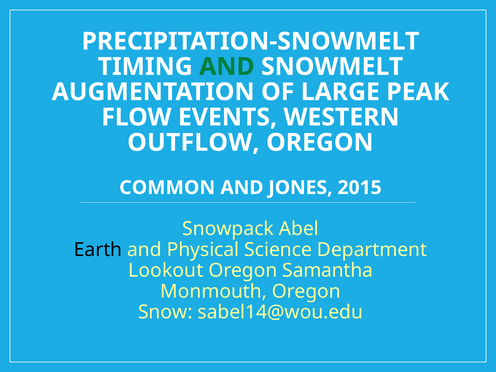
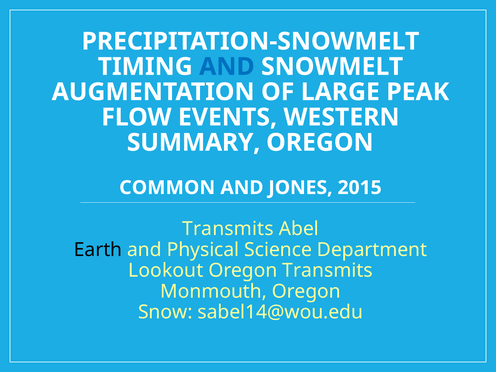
AND colour: green -> blue (227, 67)
OUTFLOW: OUTFLOW -> SUMMARY (194, 143)
Snowpack: Snowpack -> Transmits (228, 229)
Oregon Samantha: Samantha -> Transmits (328, 271)
